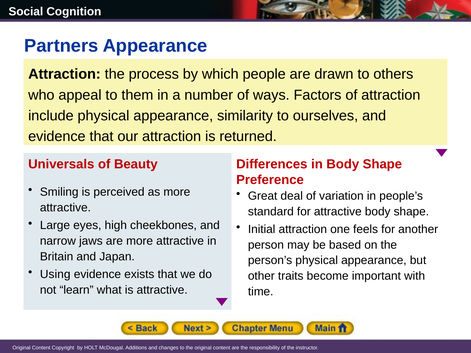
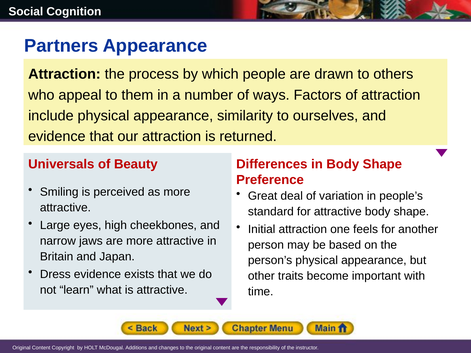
Using: Using -> Dress (55, 275)
